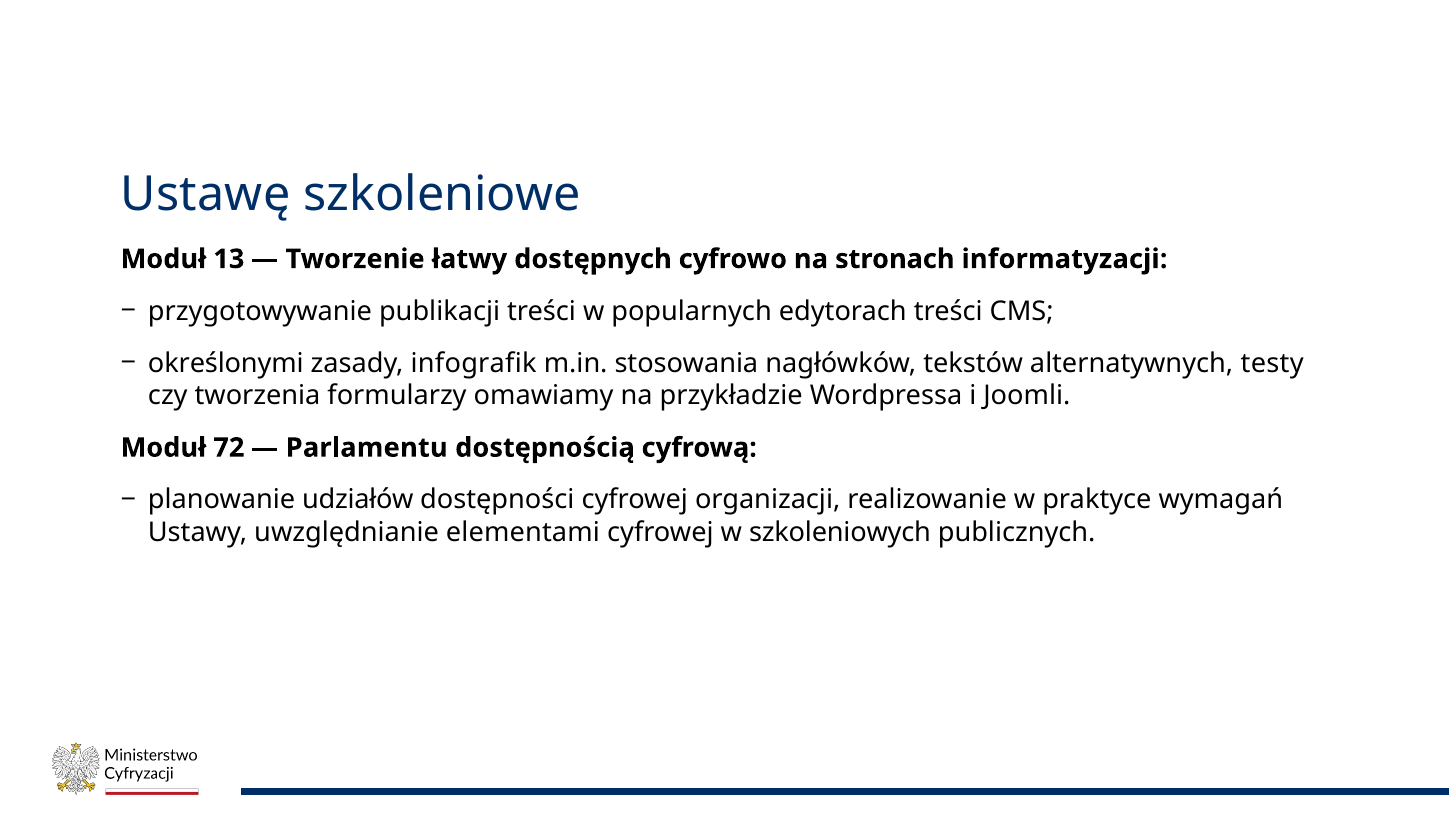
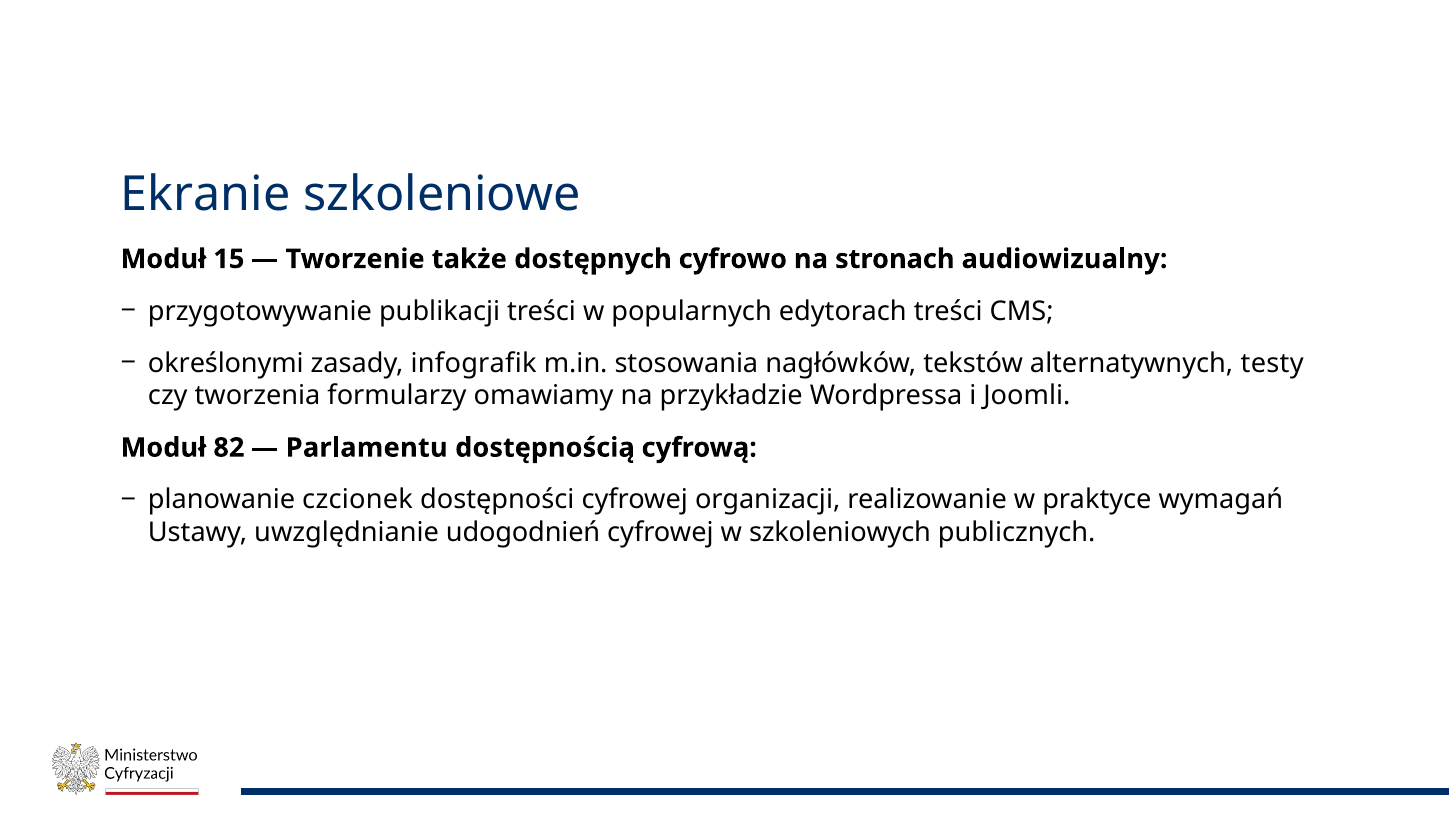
Ustawę: Ustawę -> Ekranie (206, 194)
13: 13 -> 15 (229, 259)
łatwy: łatwy -> także (469, 259)
informatyzacji: informatyzacji -> audiowizualny (1065, 259)
72: 72 -> 82 (229, 448)
udziałów: udziałów -> czcionek (358, 500)
elementami: elementami -> udogodnień (523, 532)
